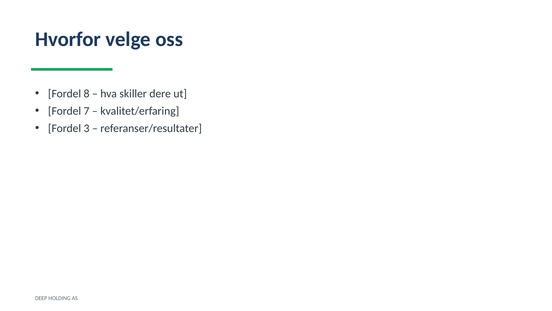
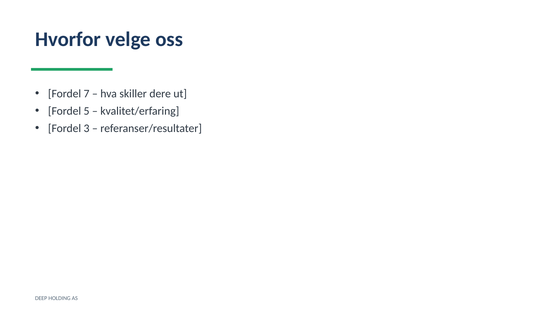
8: 8 -> 7 (87, 93)
7: 7 -> 5 (87, 111)
